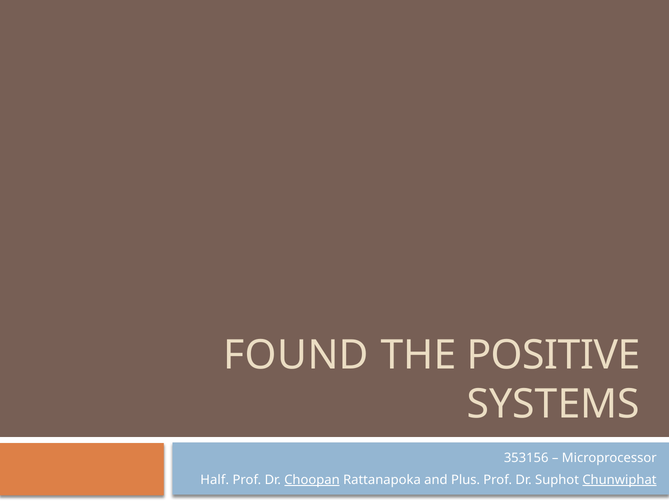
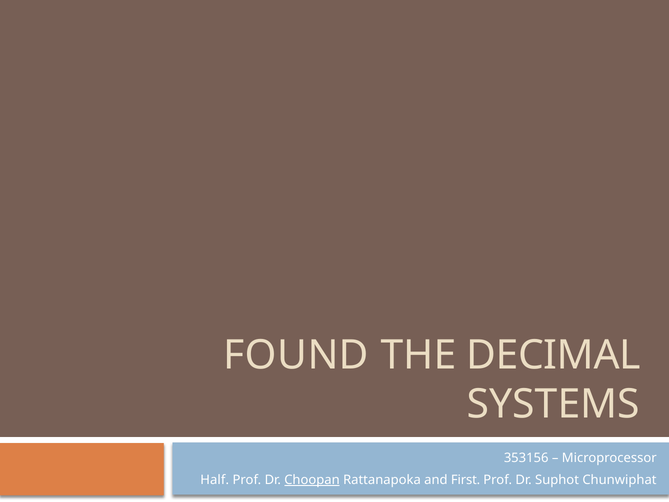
POSITIVE: POSITIVE -> DECIMAL (554, 355)
Plus: Plus -> First (466, 480)
Chunwiphat underline: present -> none (619, 480)
